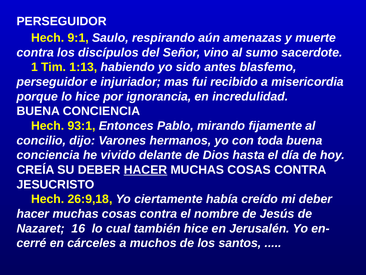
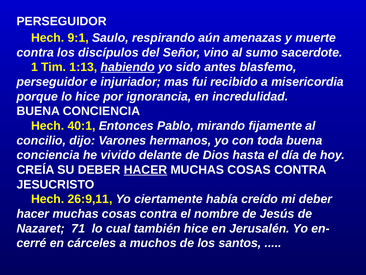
habiendo underline: none -> present (128, 67)
93:1: 93:1 -> 40:1 (82, 126)
26:9,18: 26:9,18 -> 26:9,11 (90, 199)
16: 16 -> 71 (78, 228)
